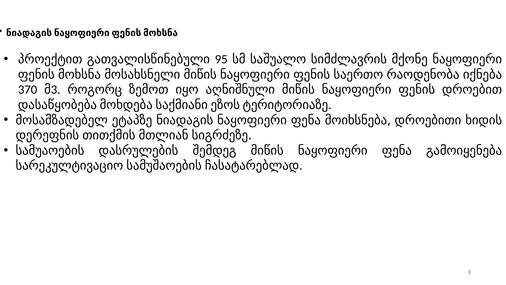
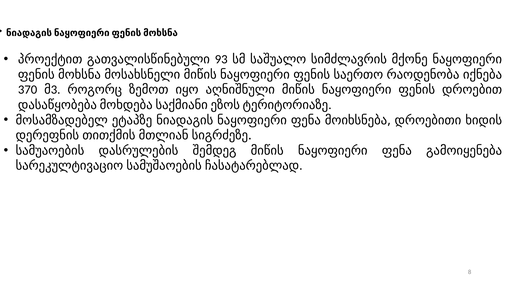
95: 95 -> 93 (221, 59)
